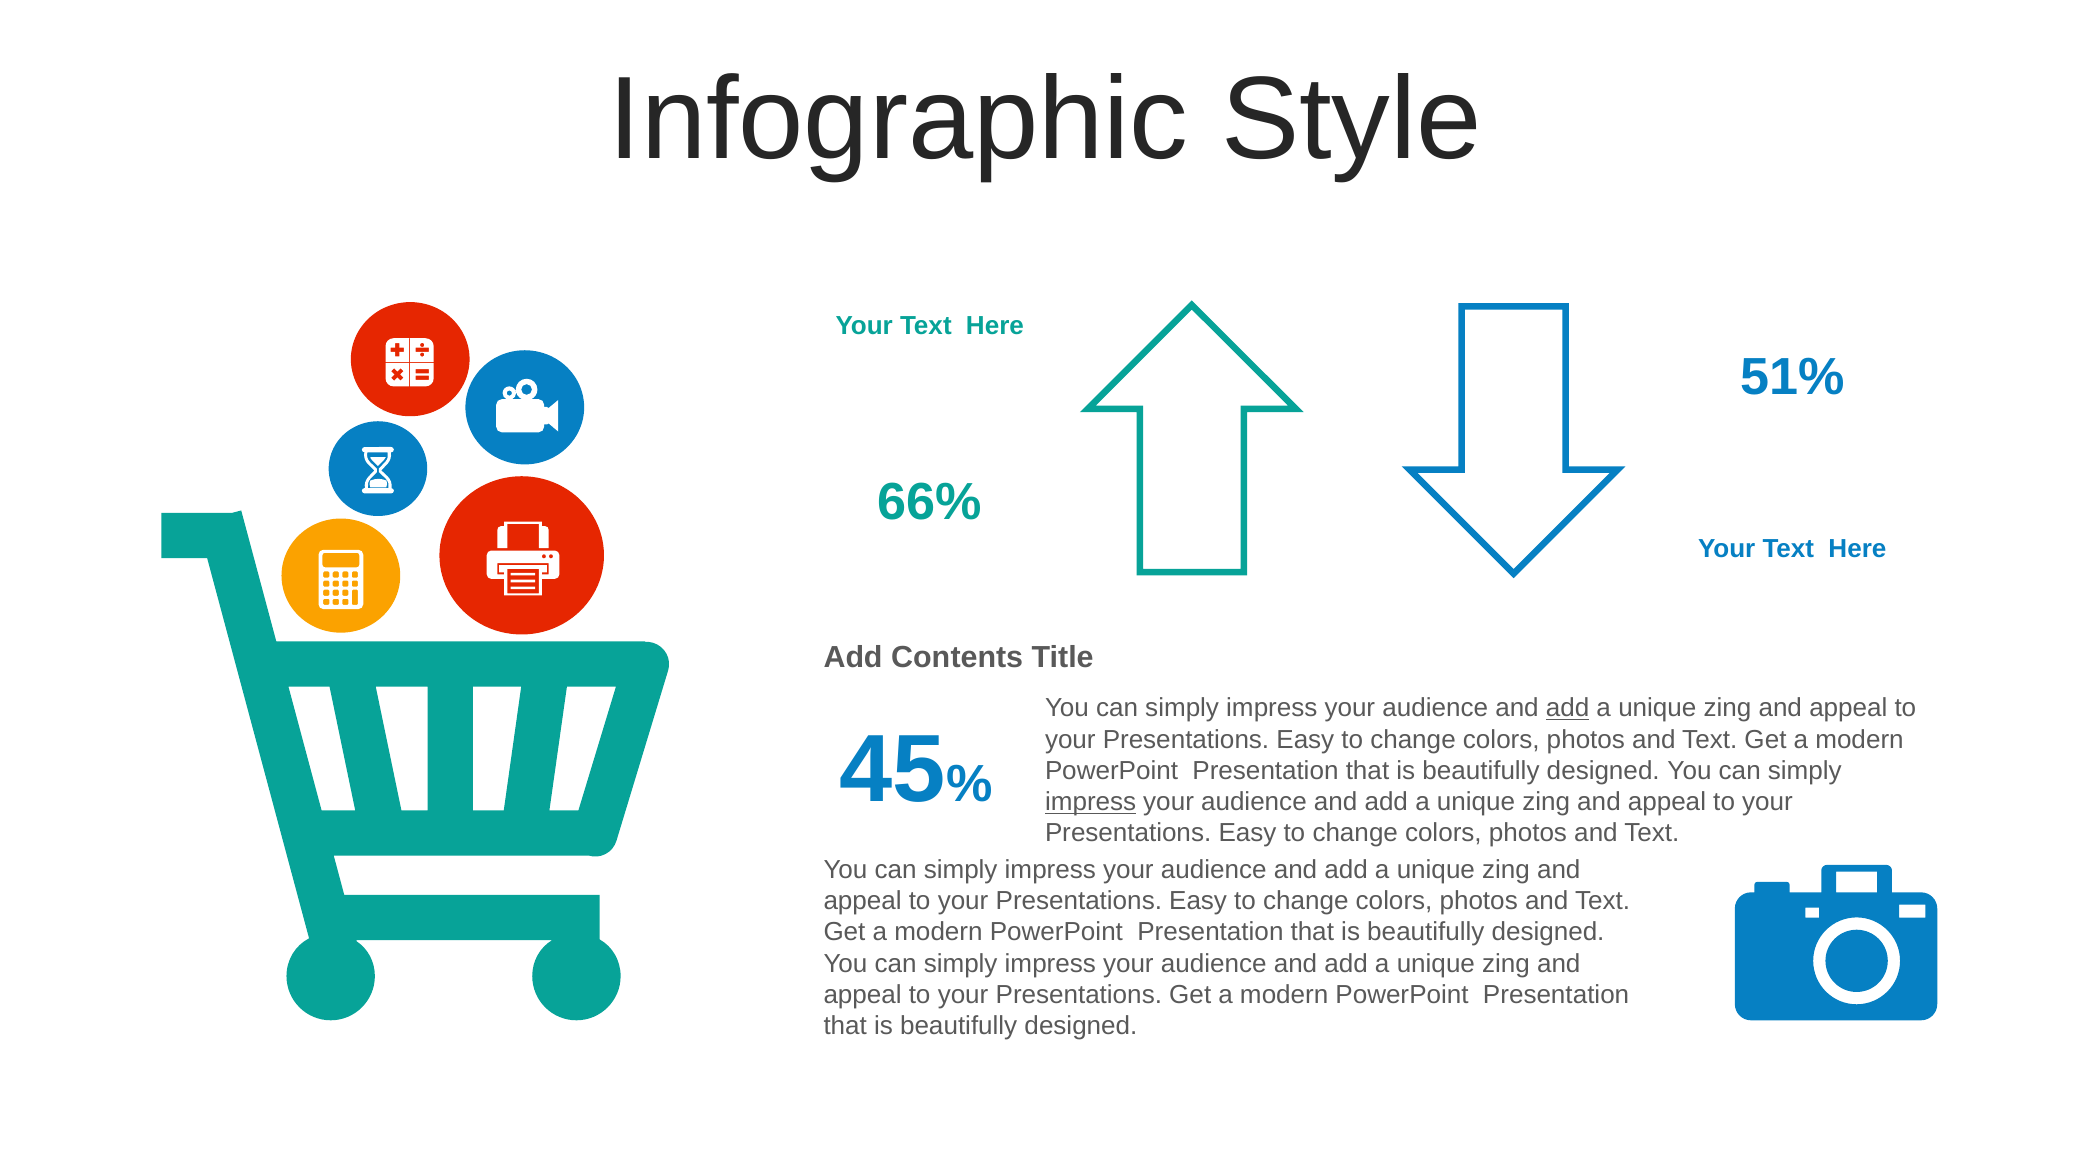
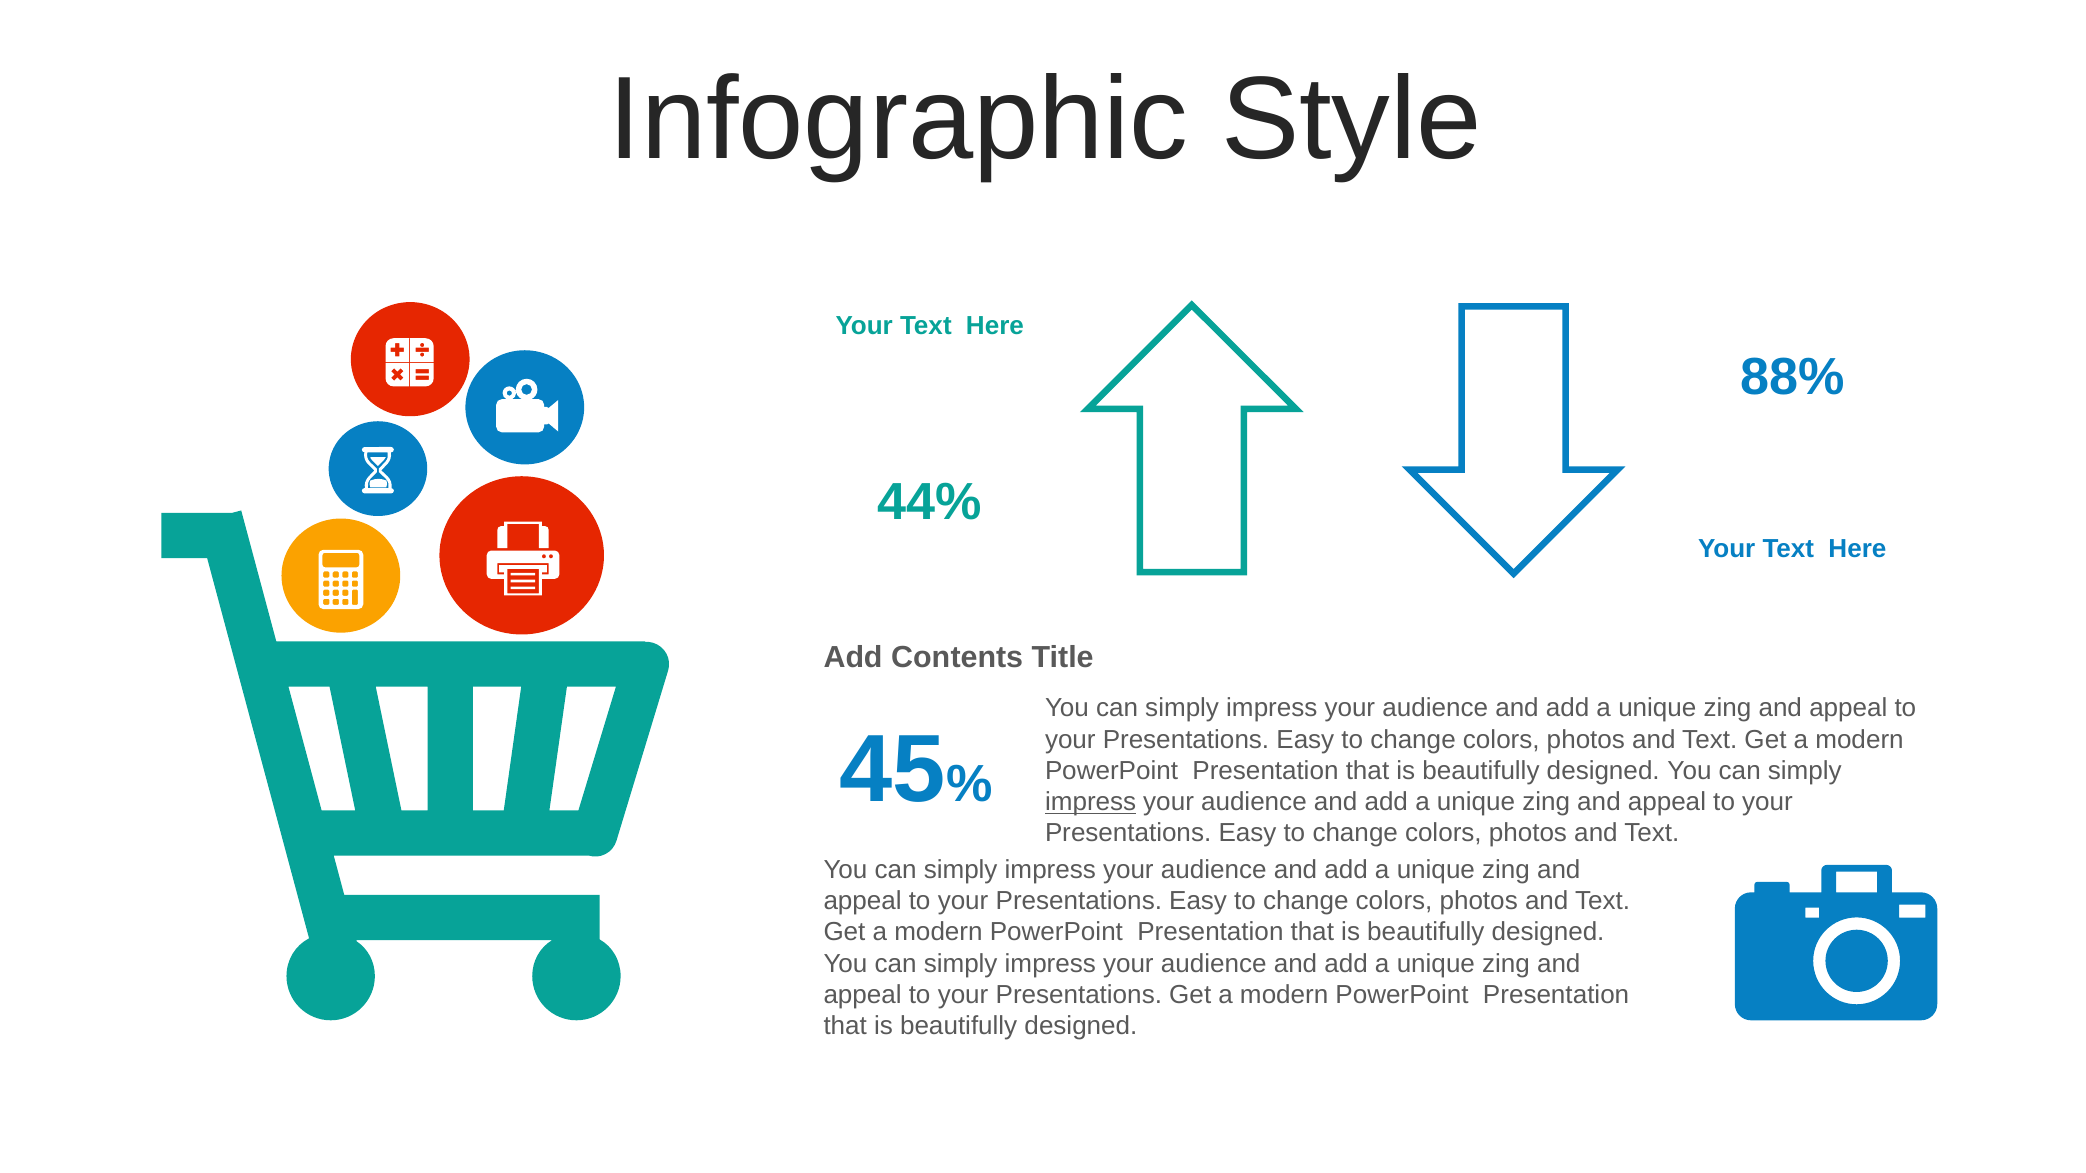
51%: 51% -> 88% (1792, 377)
66%: 66% -> 44% (930, 502)
add underline: present -> none (1568, 708)
